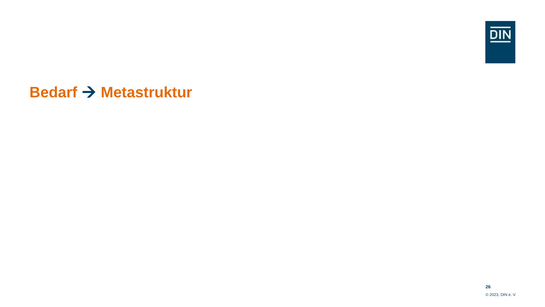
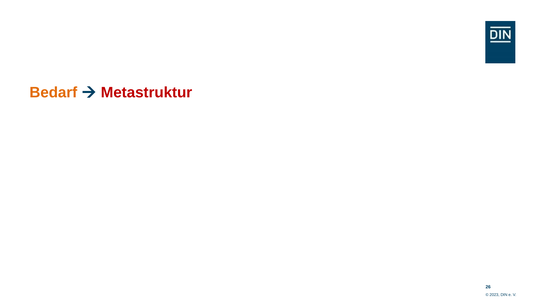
Metastruktur colour: orange -> red (146, 92)
